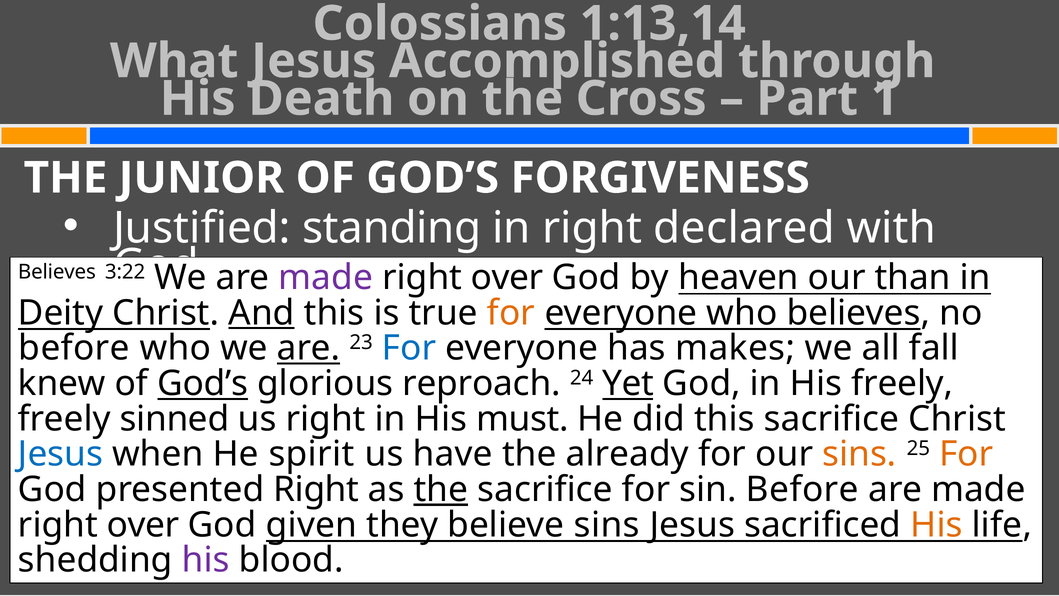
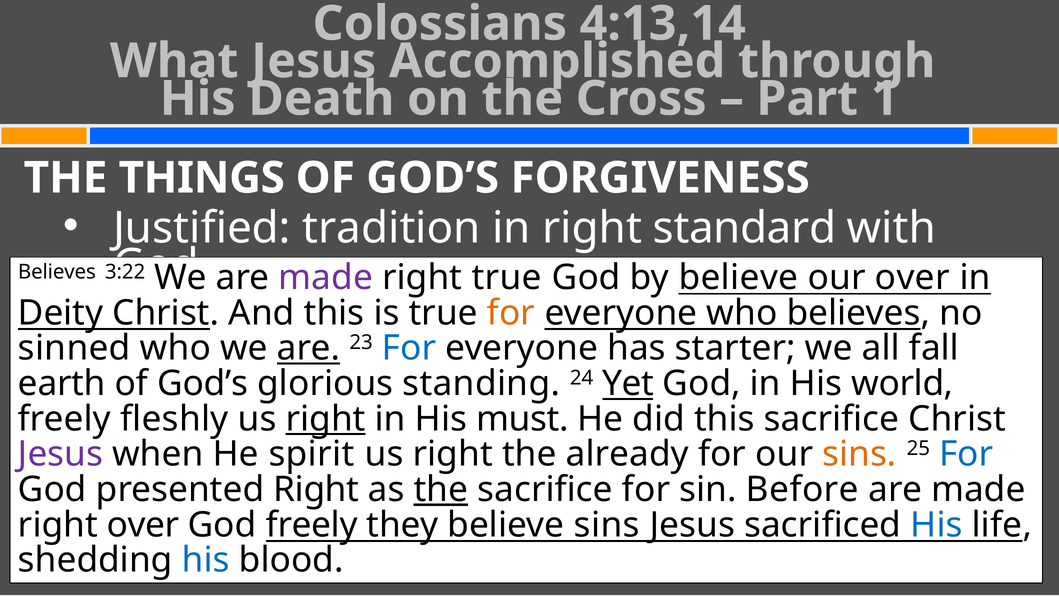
1:13,14: 1:13,14 -> 4:13,14 (663, 24)
JUNIOR: JUNIOR -> THINGS (202, 178)
standing: standing -> tradition (391, 228)
declared: declared -> standard (745, 228)
over: over -> true (507, 278)
by heaven: heaven -> believe (738, 278)
our than: than -> over (912, 278)
And underline: present -> none (262, 313)
before: before -> sinned (74, 348)
makes: makes -> starter (735, 348)
knew: knew -> earth (62, 383)
God’s underline: present -> none (203, 383)
reproach: reproach -> standing (481, 383)
His freely: freely -> world (902, 383)
sinned: sinned -> fleshly (174, 419)
right underline: none -> present (326, 419)
Jesus colour: blue -> purple (61, 454)
have: have -> right (453, 454)
For colour: orange -> blue (966, 454)
God given: given -> freely (312, 525)
His colour: orange -> blue (937, 525)
his colour: purple -> blue (206, 560)
